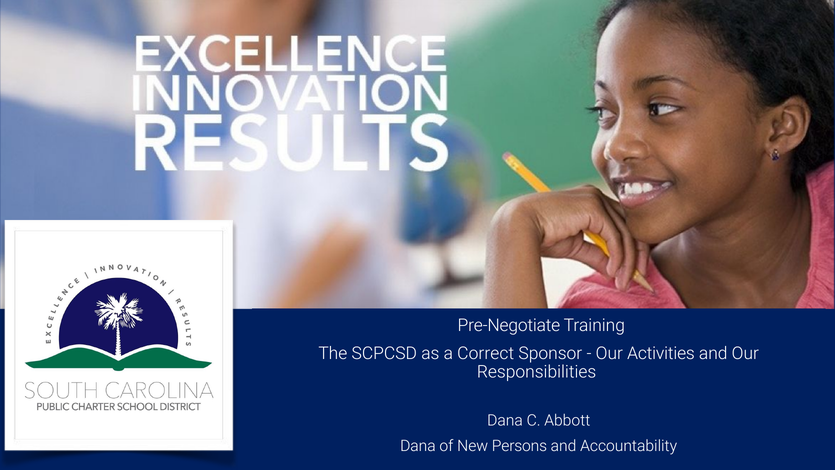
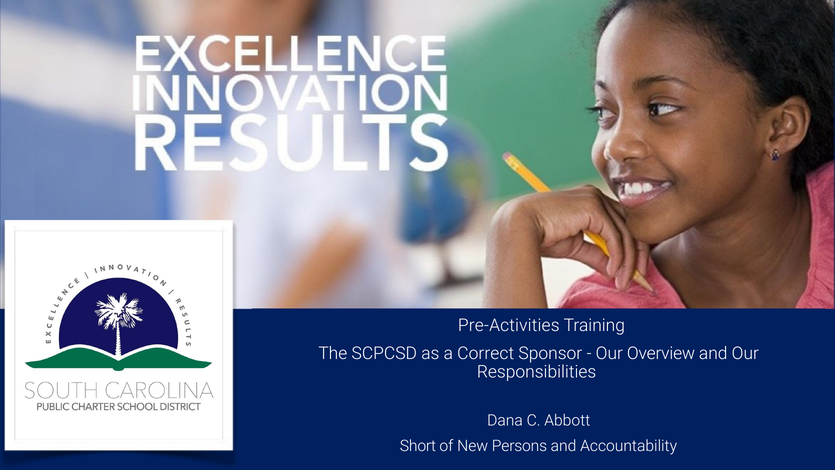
Pre-Negotiate: Pre-Negotiate -> Pre-Activities (509, 325)
Activities: Activities -> Overview (661, 353)
Dana: Dana -> Short (418, 446)
